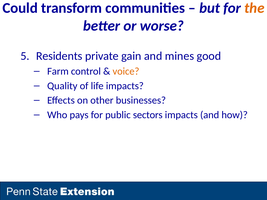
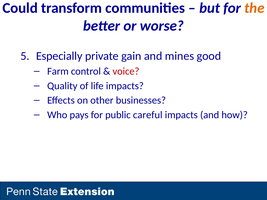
Residents: Residents -> Especially (59, 56)
voice colour: orange -> red (126, 71)
sectors: sectors -> careful (148, 115)
